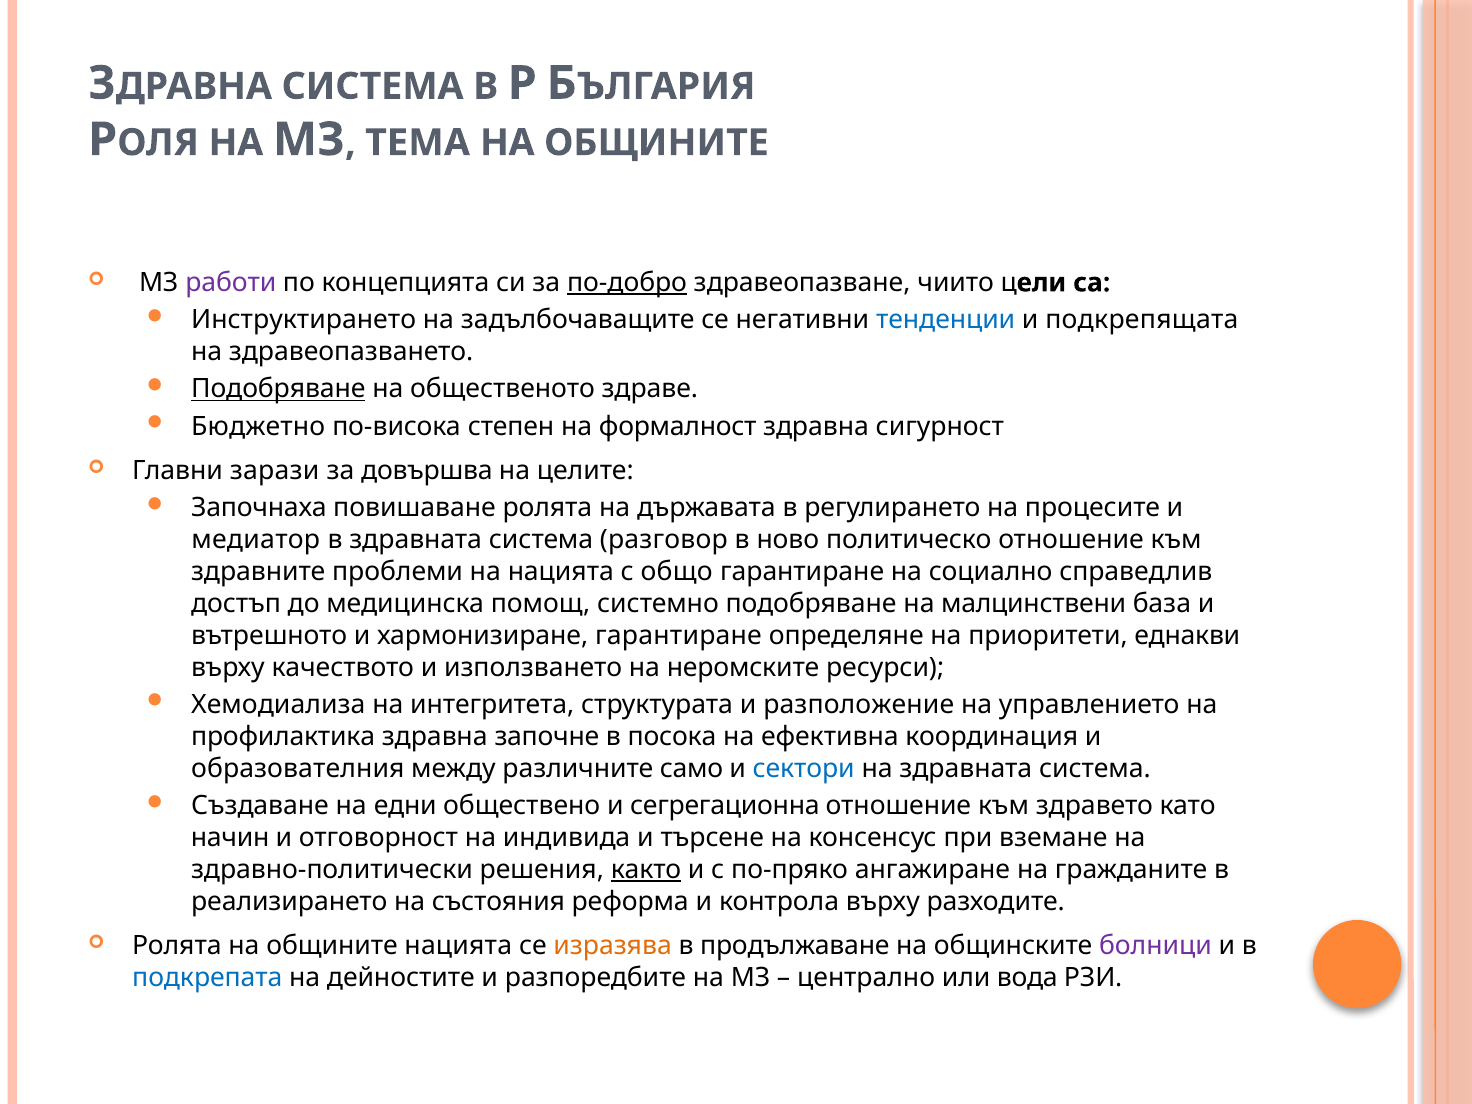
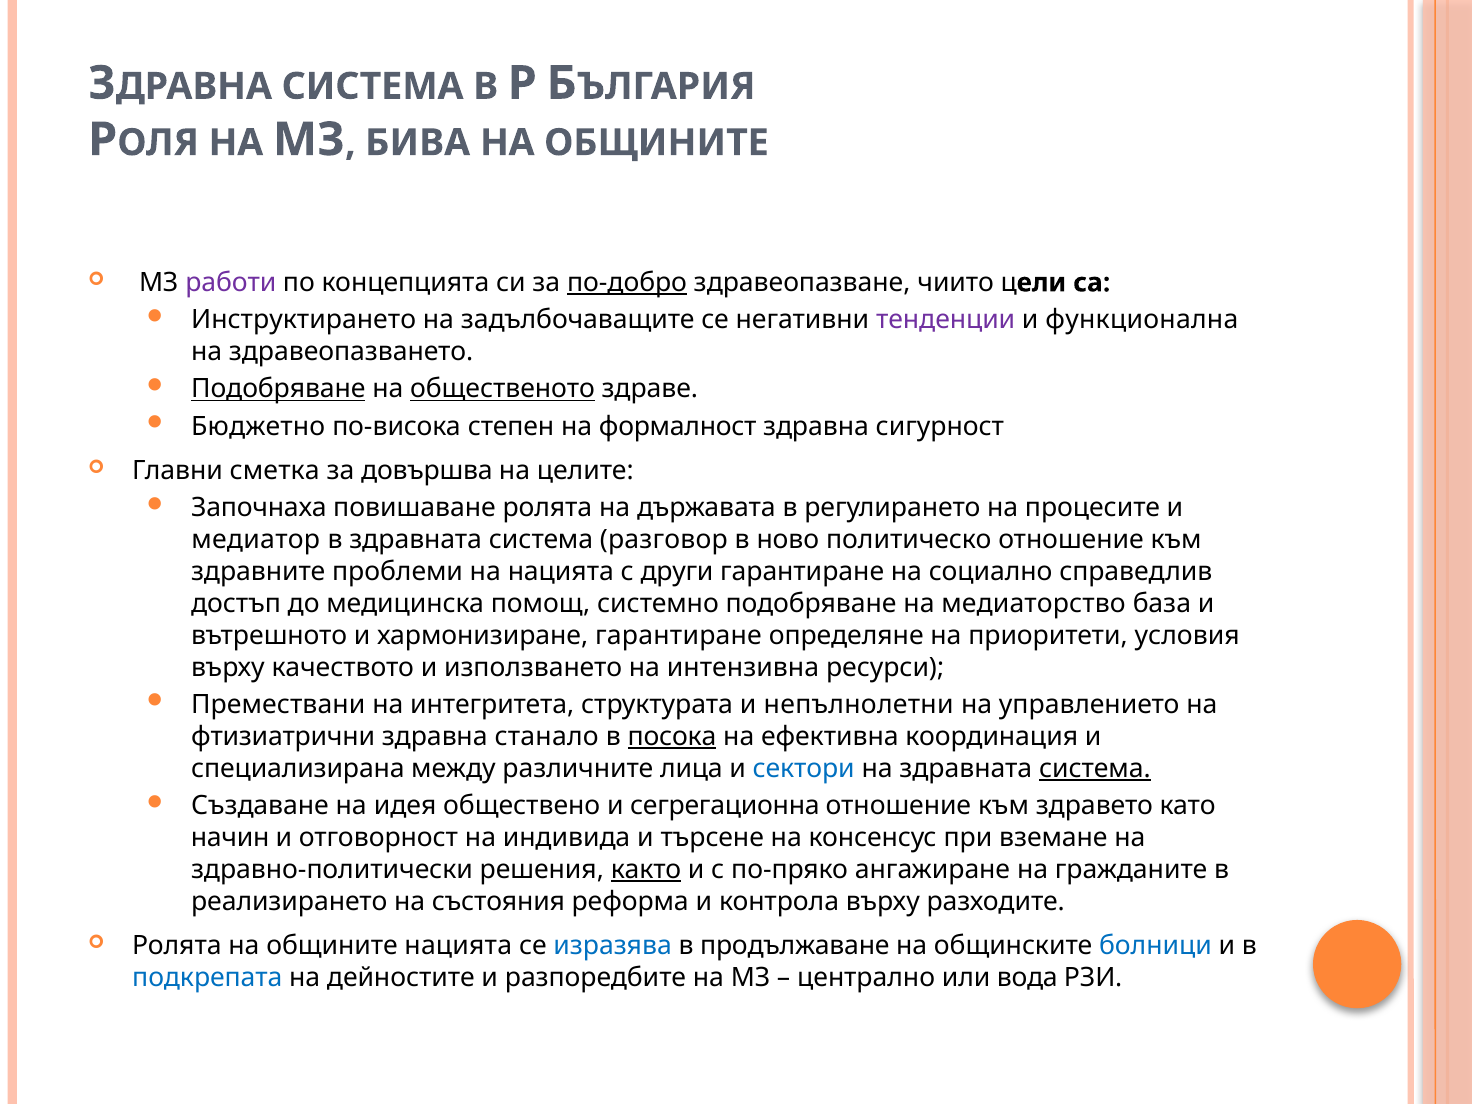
ТЕМА: ТЕМА -> БИВА (418, 143)
тенденции colour: blue -> purple (946, 320)
подкрепящата: подкрепящата -> функционална (1142, 320)
общественото underline: none -> present (503, 389)
зарази: зарази -> сметка (275, 471)
общо: общо -> други (677, 572)
малцинствени: малцинствени -> медиаторство (1034, 604)
еднакви: еднакви -> условия (1187, 636)
неромските: неромските -> интензивна (743, 668)
Хемодиализа: Хемодиализа -> Премествани (278, 705)
разположение: разположение -> непълнолетни (859, 705)
профилактика: профилактика -> фтизиатрични (283, 737)
започне: започне -> станало (547, 737)
посока underline: none -> present (672, 737)
образователния: образователния -> специализирана (298, 769)
само: само -> лица (691, 769)
система underline: none -> present (1095, 769)
едни: едни -> идея (405, 806)
изразява colour: orange -> blue (613, 946)
болници colour: purple -> blue (1155, 946)
